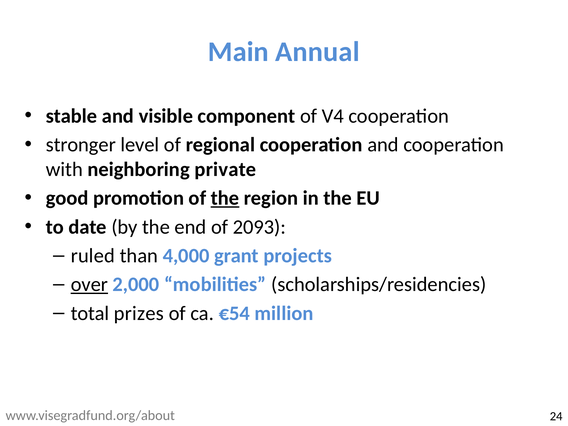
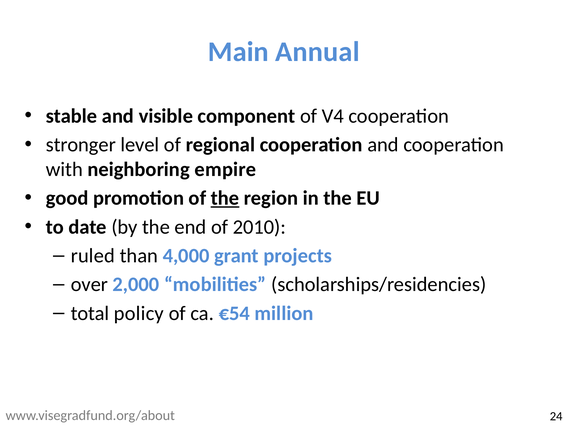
private: private -> empire (225, 169)
2093: 2093 -> 2010 (259, 227)
over underline: present -> none (89, 284)
prizes: prizes -> policy (139, 313)
